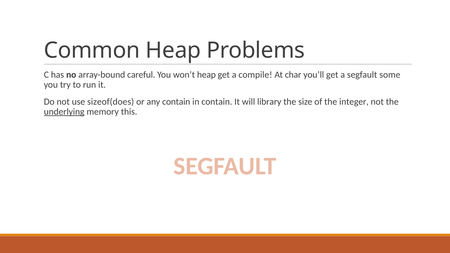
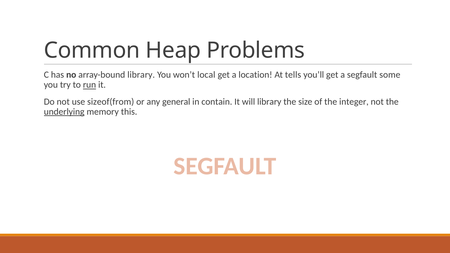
array-bound careful: careful -> library (141, 75)
won’t heap: heap -> local (206, 75)
compile: compile -> location (255, 75)
char: char -> tells (293, 75)
run underline: none -> present (89, 85)
sizeof(does: sizeof(does -> sizeof(from (111, 102)
any contain: contain -> general (176, 102)
